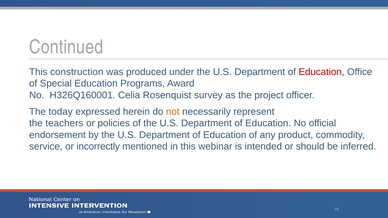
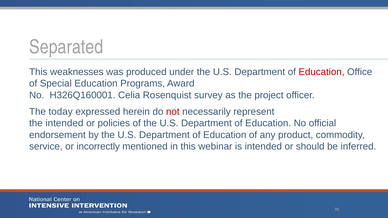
Continued: Continued -> Separated (66, 47)
construction: construction -> weaknesses (77, 72)
not colour: orange -> red (173, 112)
the teachers: teachers -> intended (64, 123)
